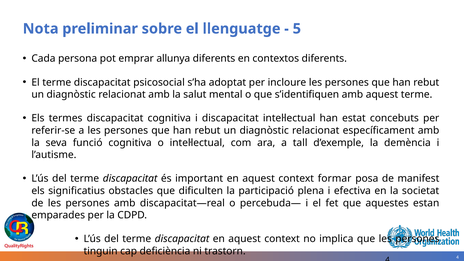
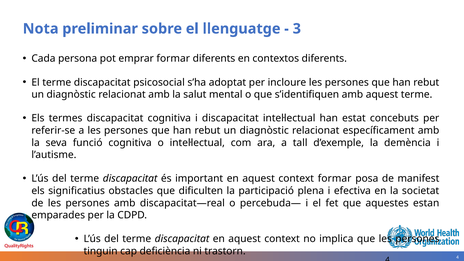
5: 5 -> 3 (297, 29)
emprar allunya: allunya -> formar (173, 59)
